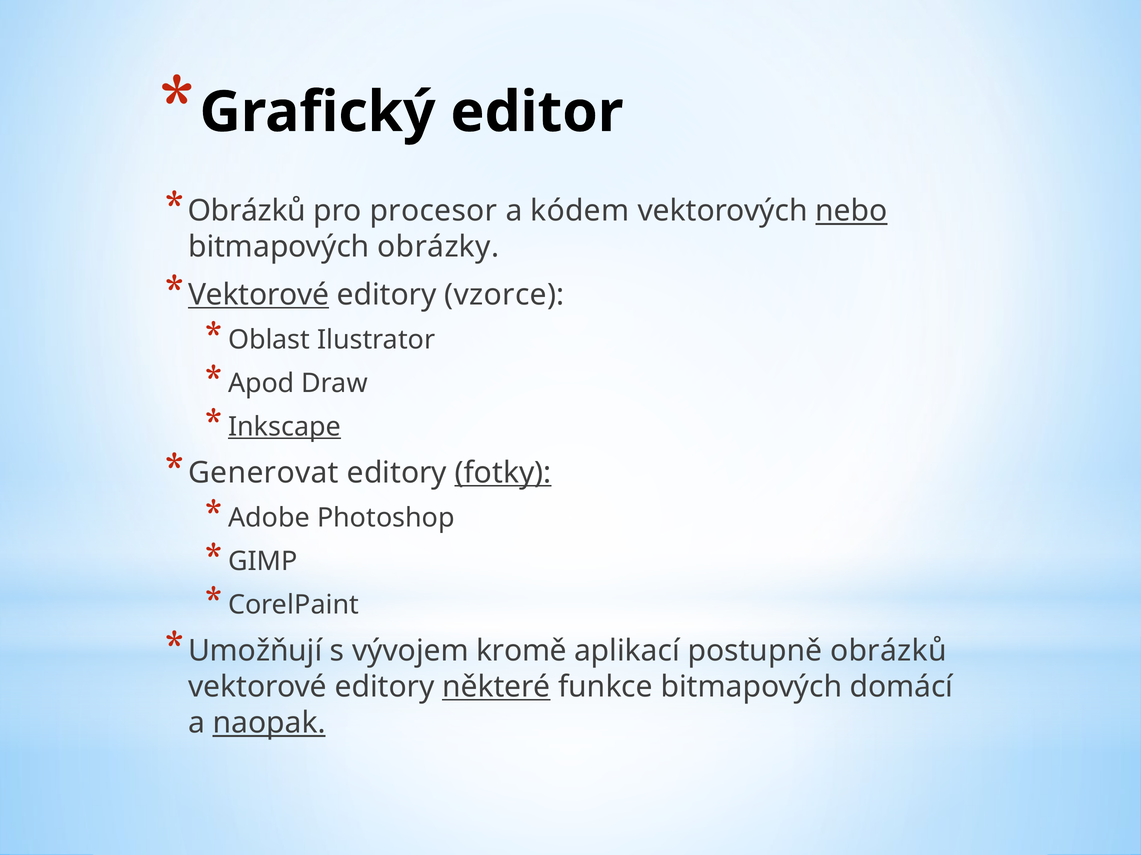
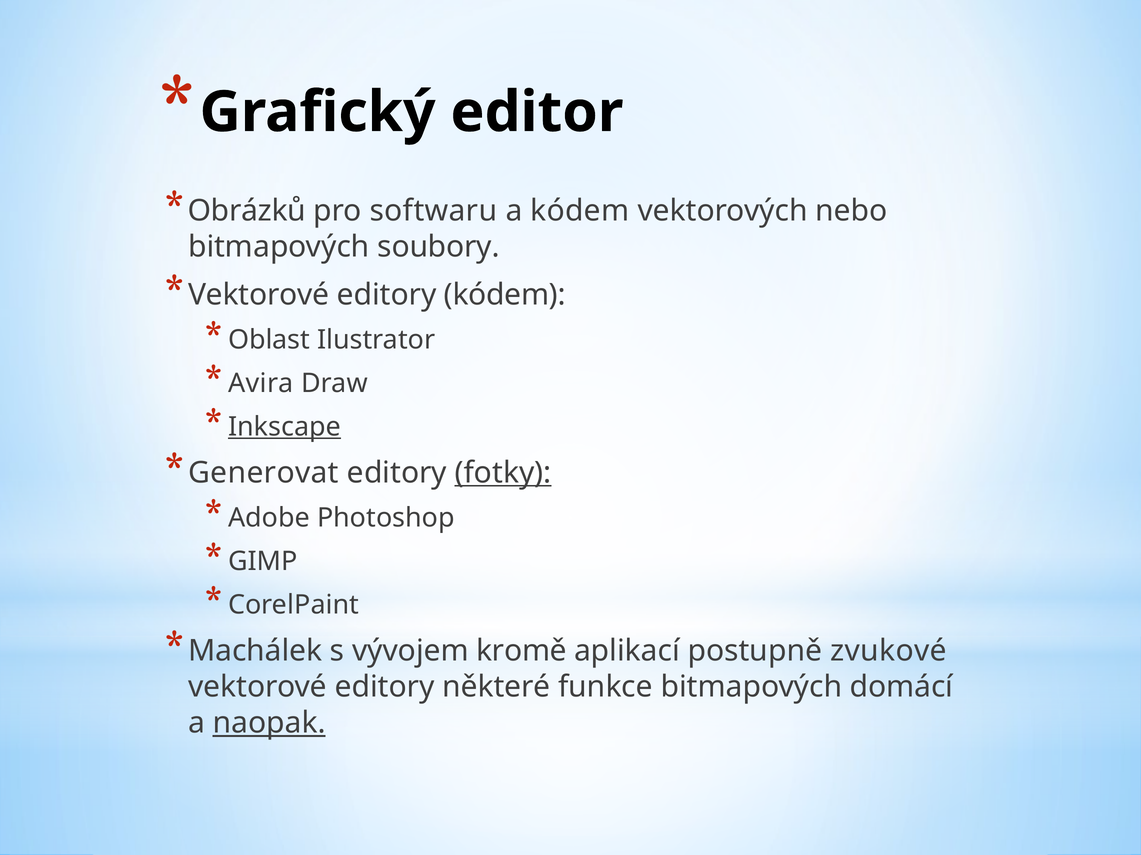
procesor: procesor -> softwaru (434, 211)
nebo underline: present -> none (851, 211)
obrázky: obrázky -> soubory (438, 247)
Vektorové underline: present -> none (259, 295)
editory vzorce: vzorce -> kódem (505, 295)
Apod: Apod -> Avira (261, 384)
Umožňují: Umožňují -> Machálek (255, 651)
postupně obrázků: obrázků -> zvukové (888, 651)
některé underline: present -> none (496, 688)
